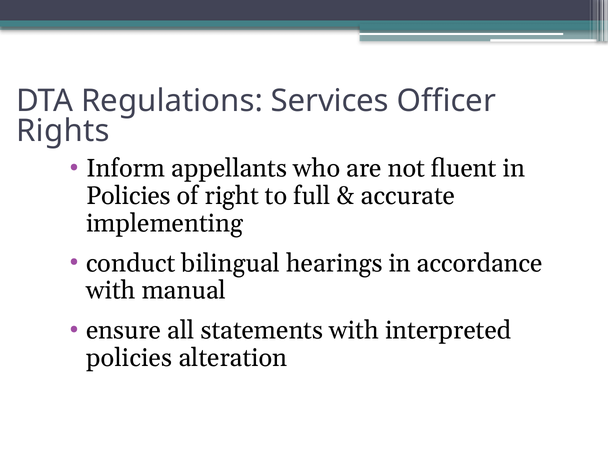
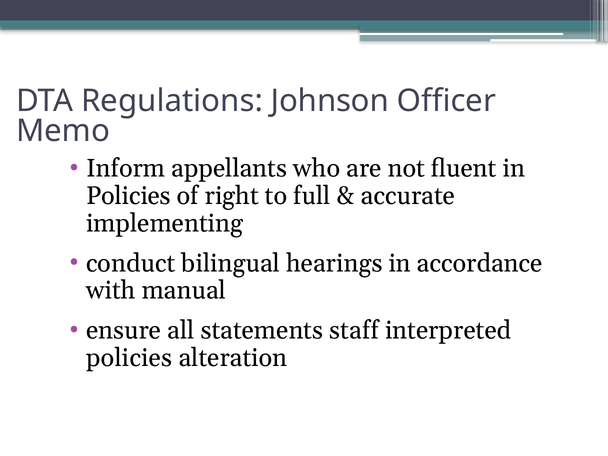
Services: Services -> Johnson (330, 101)
Rights: Rights -> Memo (63, 131)
statements with: with -> staff (354, 331)
